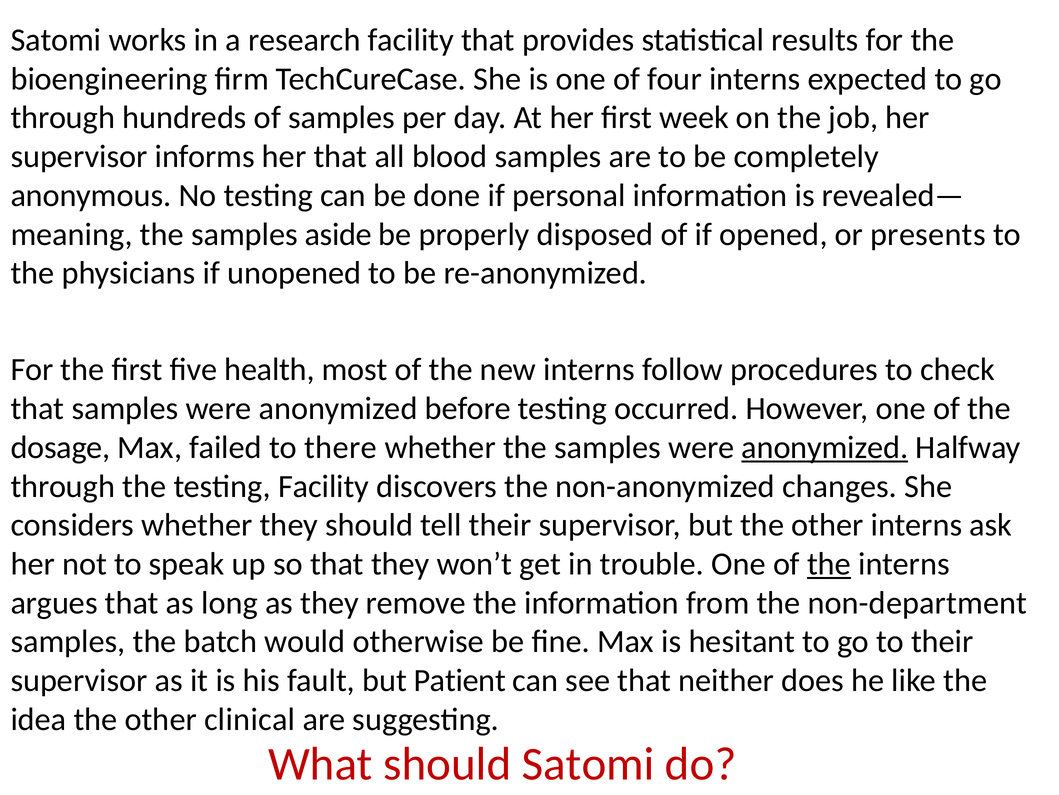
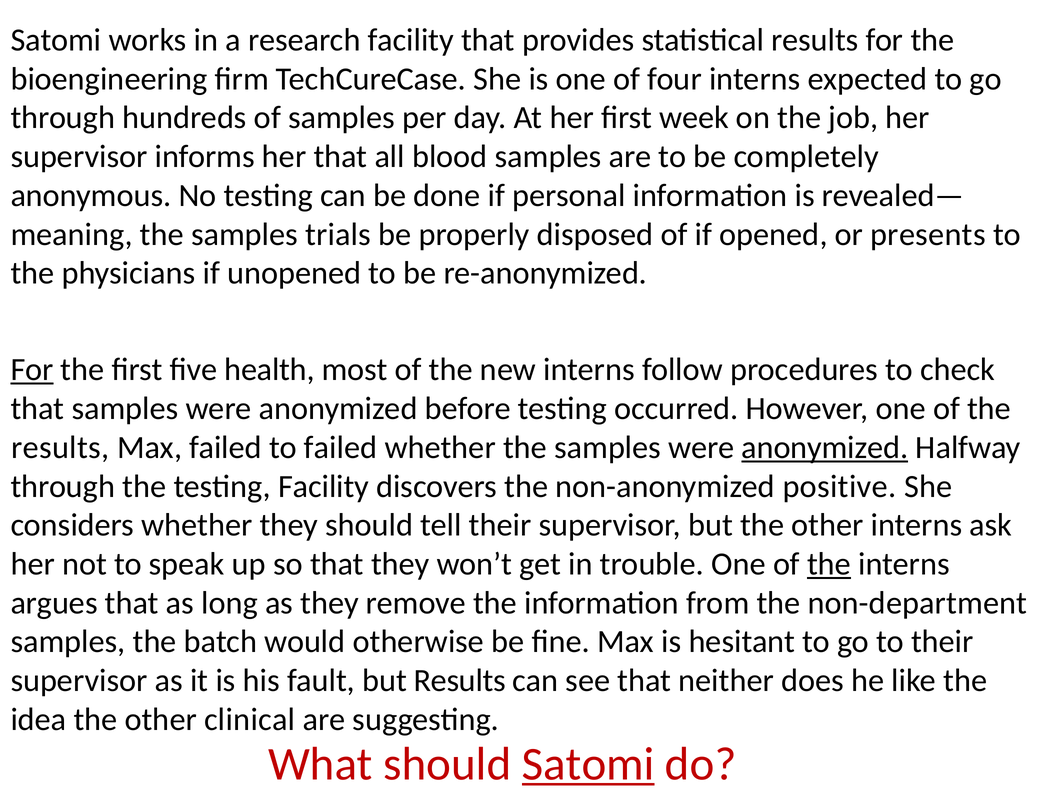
aside: aside -> trials (338, 234)
For underline: none -> present (32, 369)
dosage: dosage -> results (60, 447)
to there: there -> failed (341, 447)
changes: changes -> positive (839, 486)
but Patient: Patient -> Results (460, 680)
Satomi underline: none -> present (588, 763)
